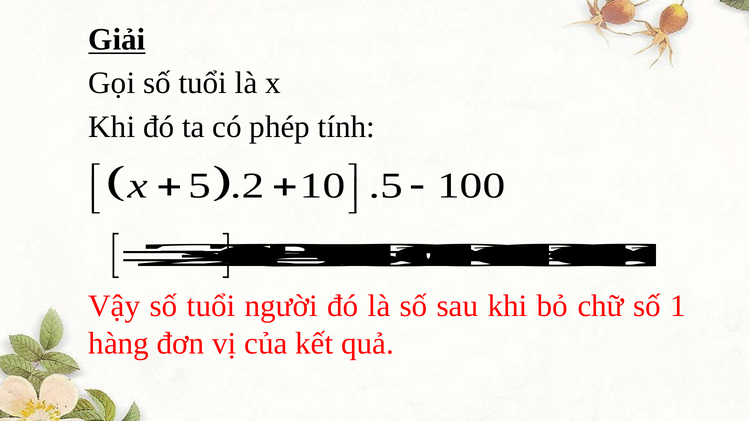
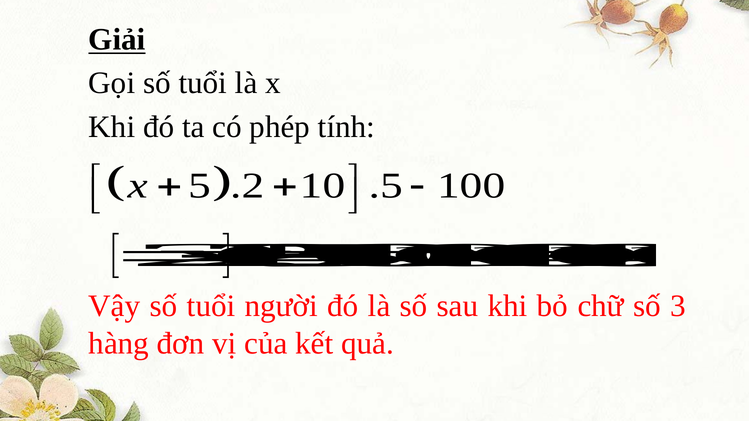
1: 1 -> 3 (678, 306)
